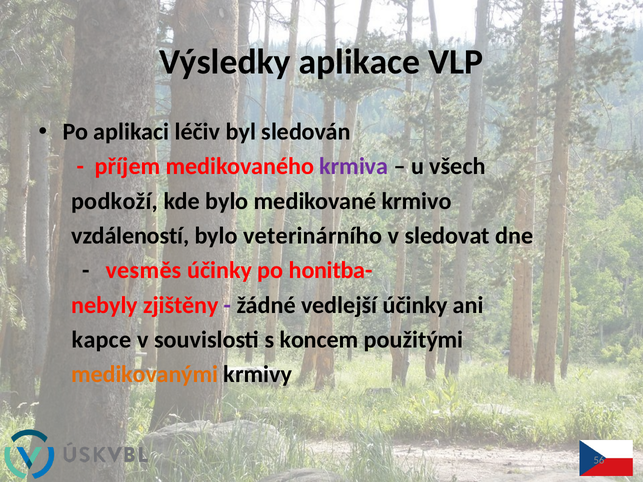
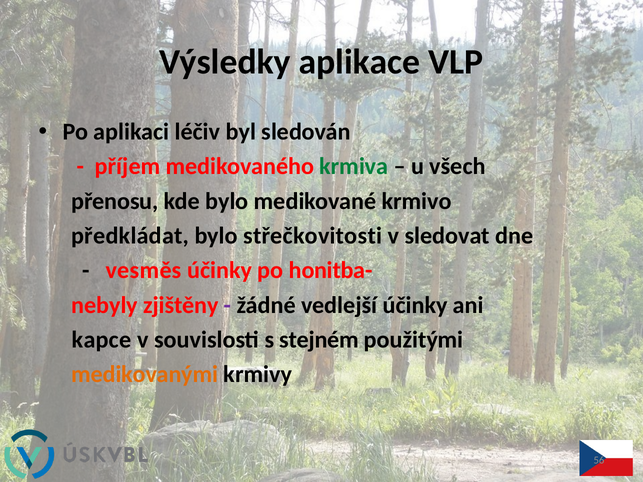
krmiva colour: purple -> green (354, 167)
podkoží: podkoží -> přenosu (115, 201)
vzdáleností: vzdáleností -> předkládat (130, 236)
veterinárního: veterinárního -> střečkovitosti (313, 236)
koncem: koncem -> stejném (319, 340)
